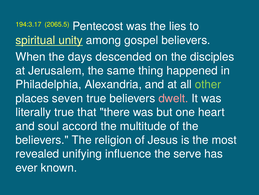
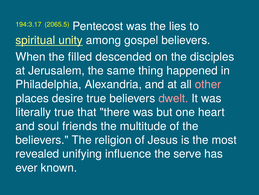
days: days -> filled (80, 57)
other colour: light green -> pink (208, 84)
seven: seven -> desire (68, 98)
accord: accord -> friends (80, 126)
